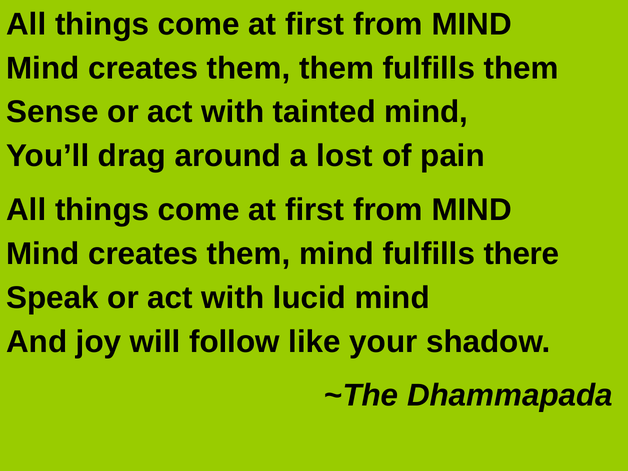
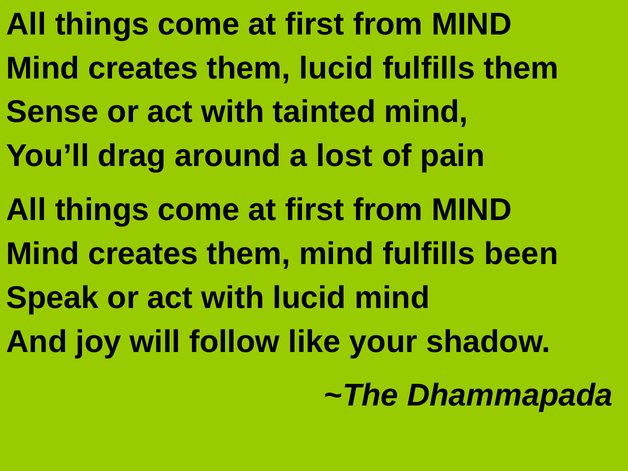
them them: them -> lucid (336, 68)
there: there -> been (521, 254)
